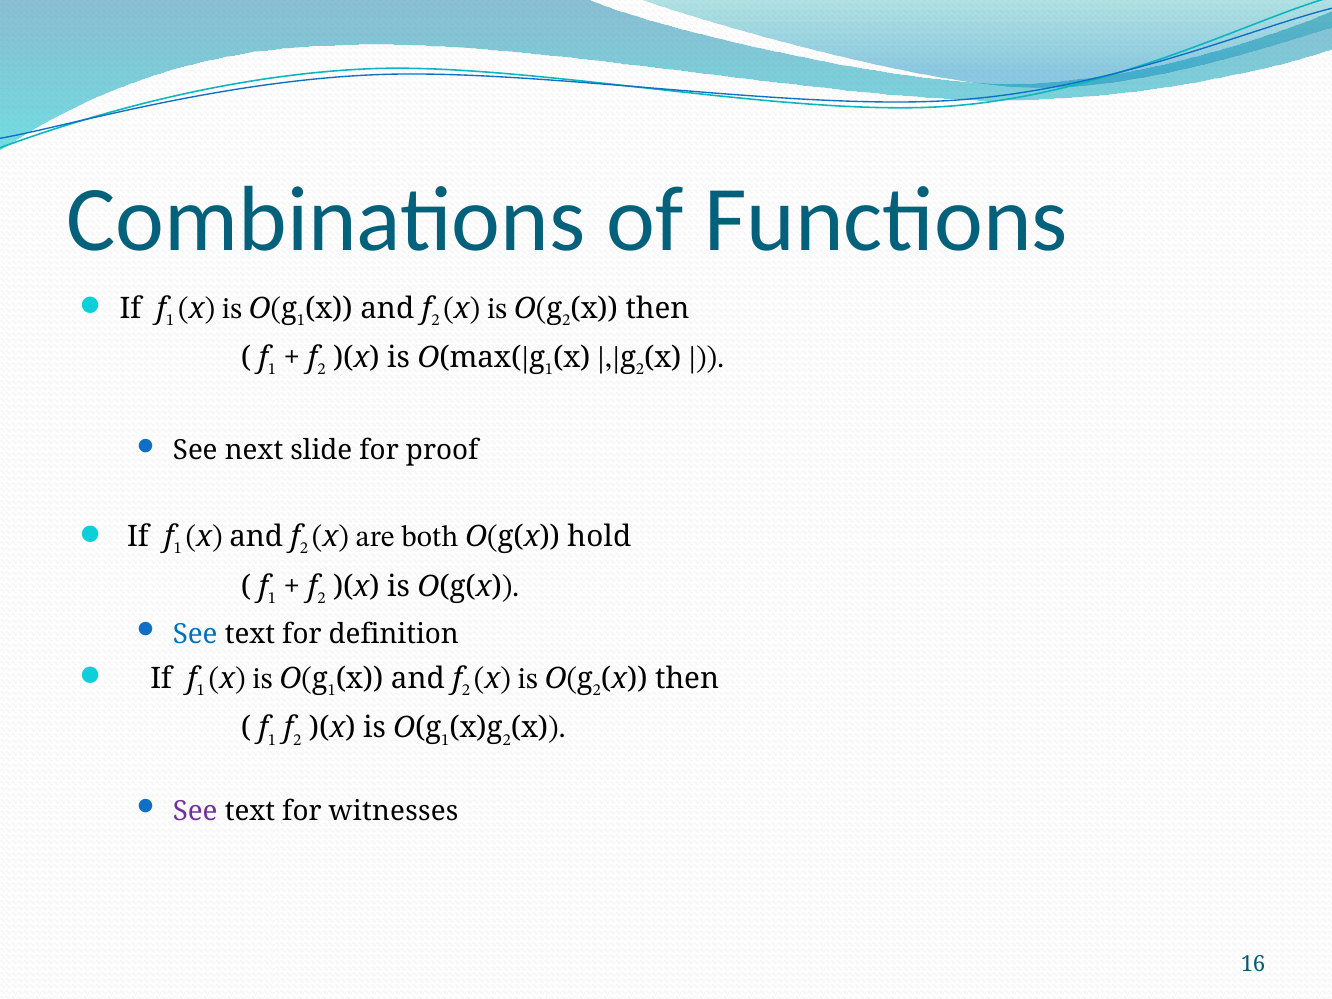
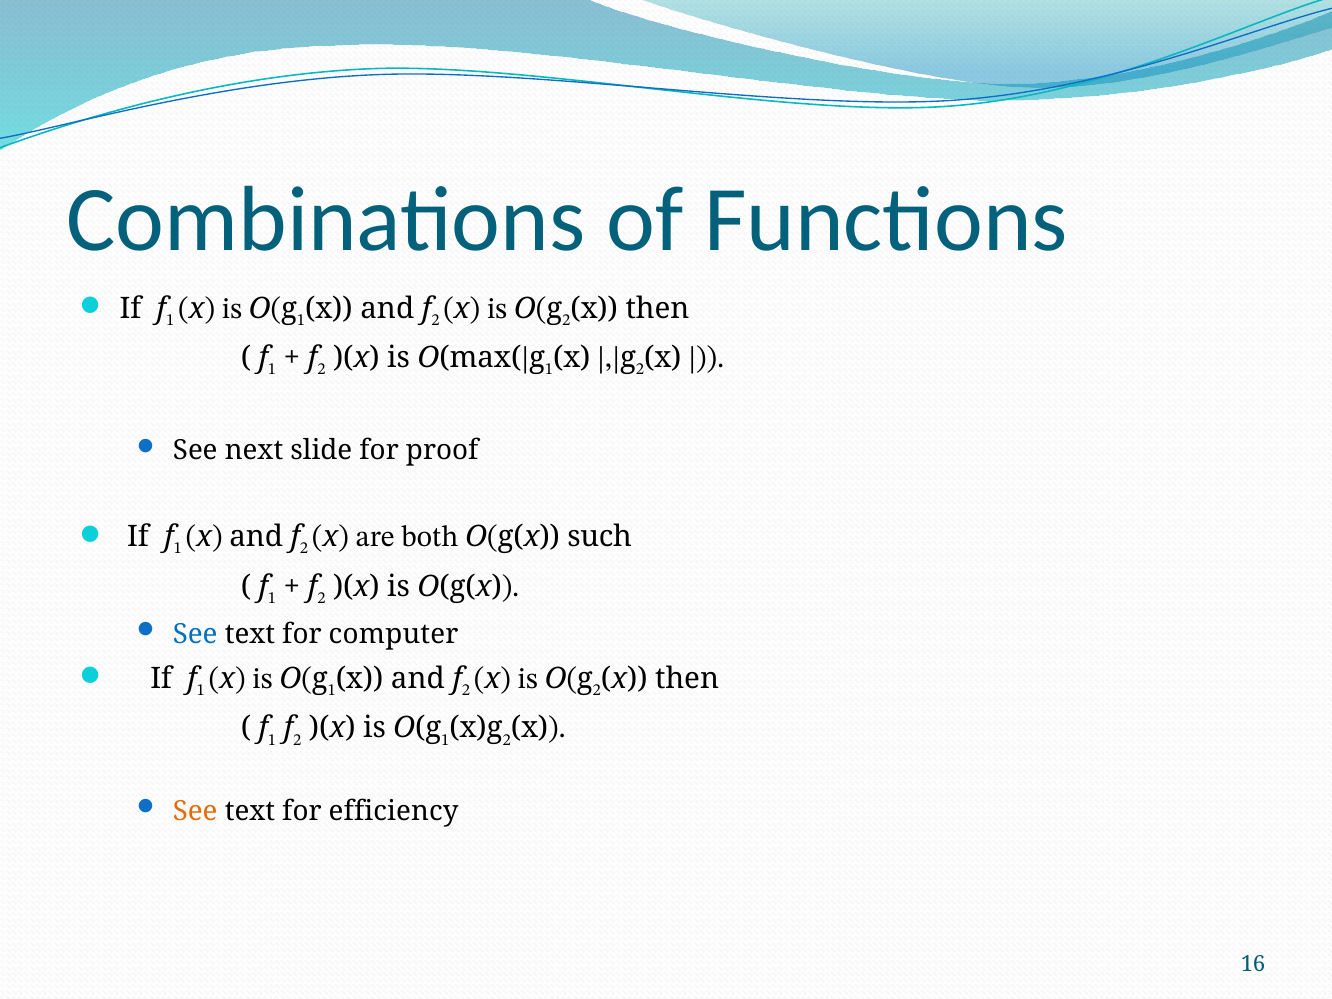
hold: hold -> such (600, 537)
definition: definition -> computer (394, 634)
See colour: purple -> orange (195, 811)
witnesses: witnesses -> efficiency (394, 811)
